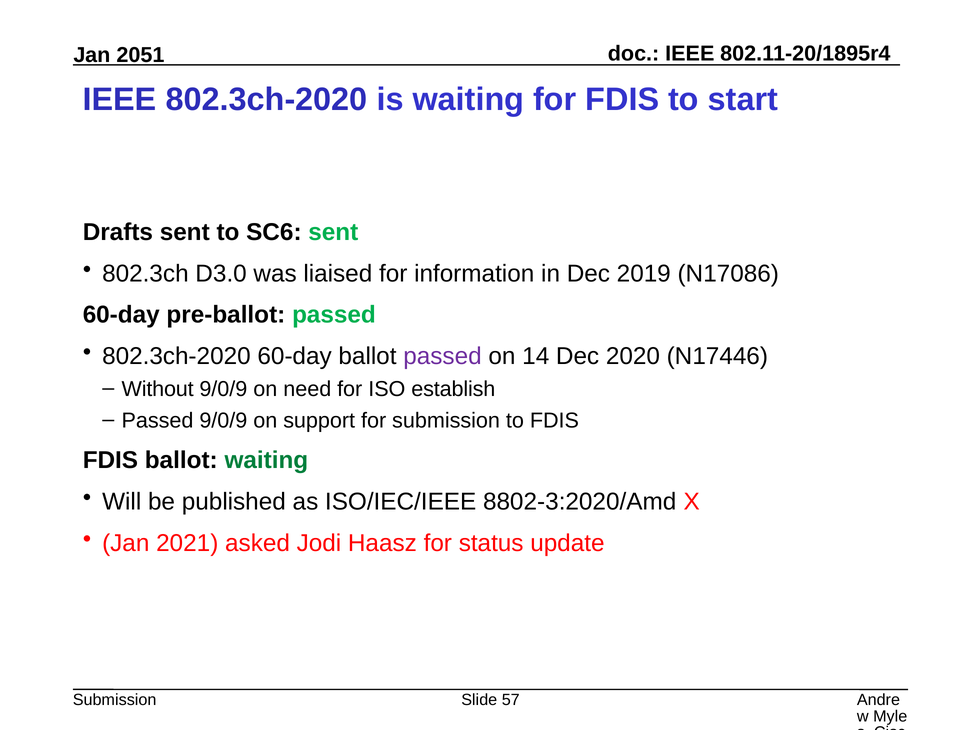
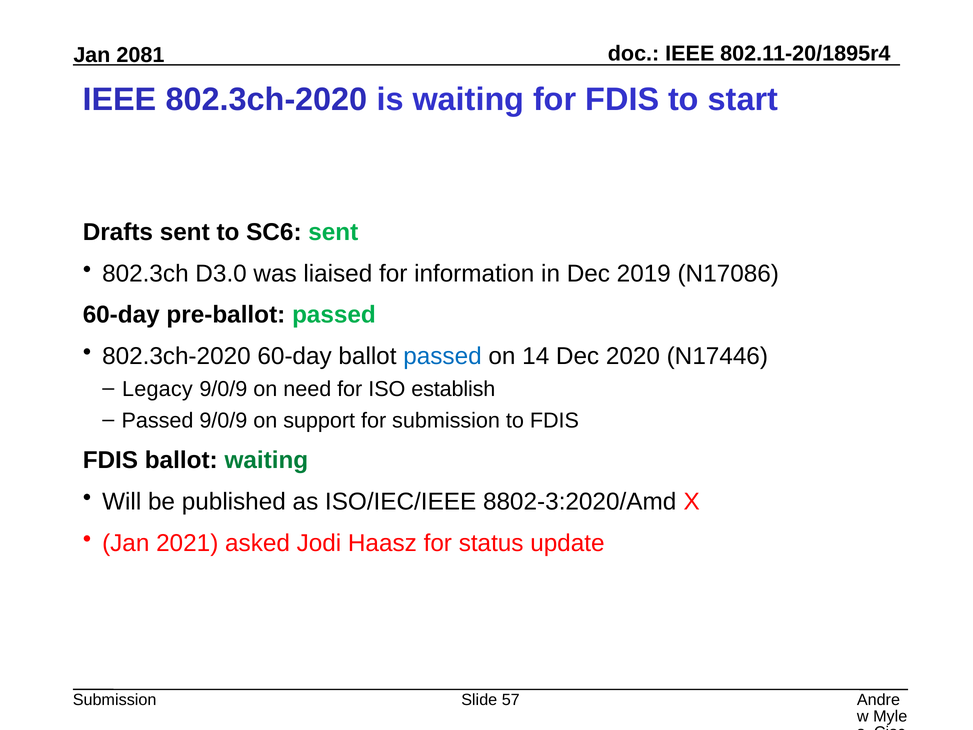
2051: 2051 -> 2081 (140, 55)
passed colour: purple -> blue (442, 356)
Without: Without -> Legacy (157, 389)
